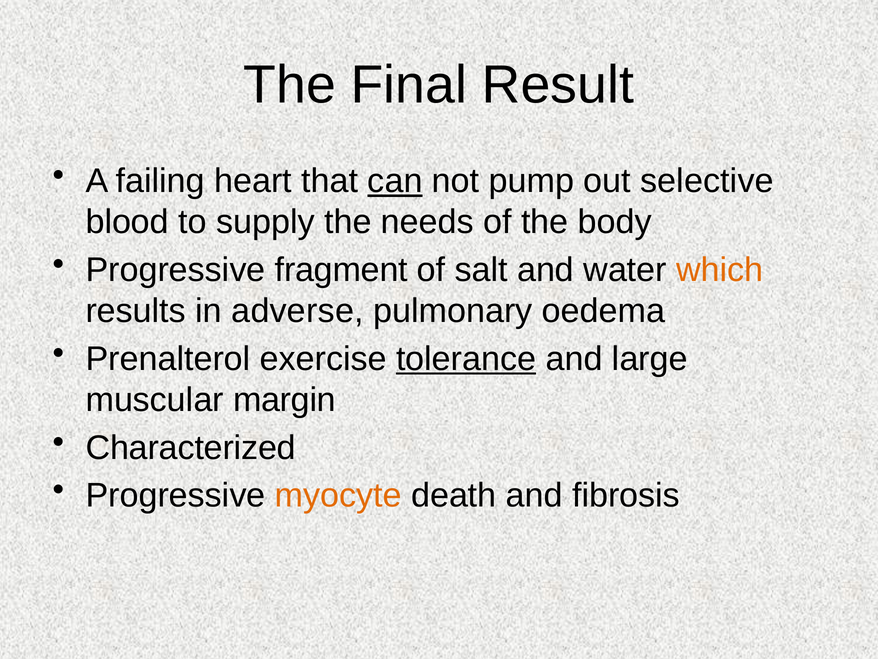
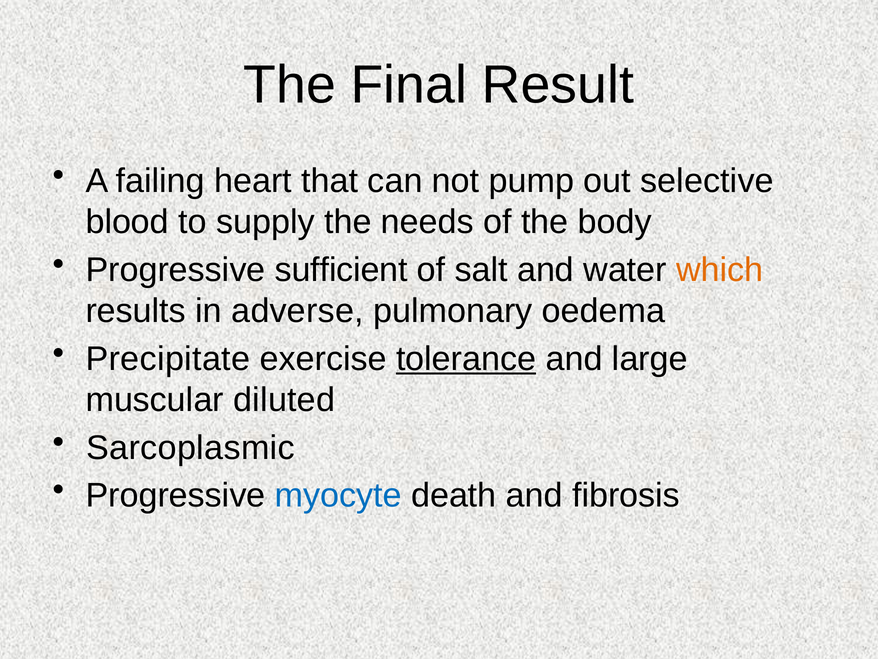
can underline: present -> none (395, 181)
fragment: fragment -> sufficient (341, 270)
Prenalterol: Prenalterol -> Precipitate (168, 359)
margin: margin -> diluted (284, 400)
Characterized: Characterized -> Sarcoplasmic (191, 447)
myocyte colour: orange -> blue (338, 495)
